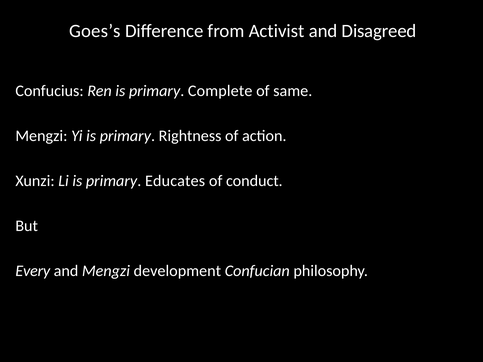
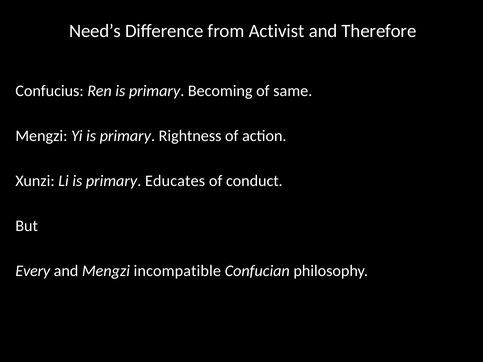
Goes’s: Goes’s -> Need’s (95, 31)
Disagreed: Disagreed -> Therefore (379, 31)
Complete: Complete -> Becoming (220, 91)
development: development -> incompatible (177, 271)
